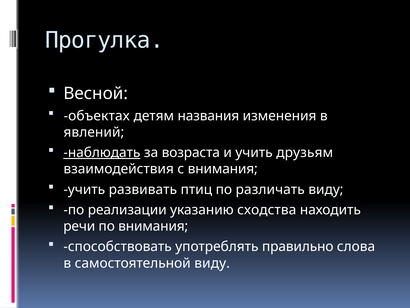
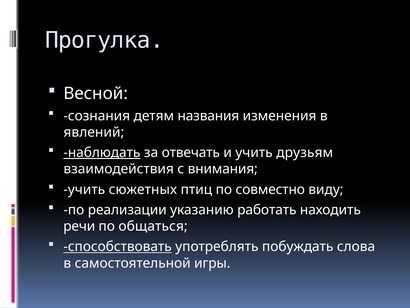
объектах: объектах -> сознания (97, 116)
возраста: возраста -> отвечать (191, 152)
развивать: развивать -> сюжетных (143, 189)
различать: различать -> совместно (270, 189)
сходства: сходства -> работать (267, 210)
по внимания: внимания -> общаться (153, 226)
способствовать underline: none -> present (118, 246)
правильно: правильно -> побуждать (298, 246)
самостоятельной виду: виду -> игры (212, 263)
